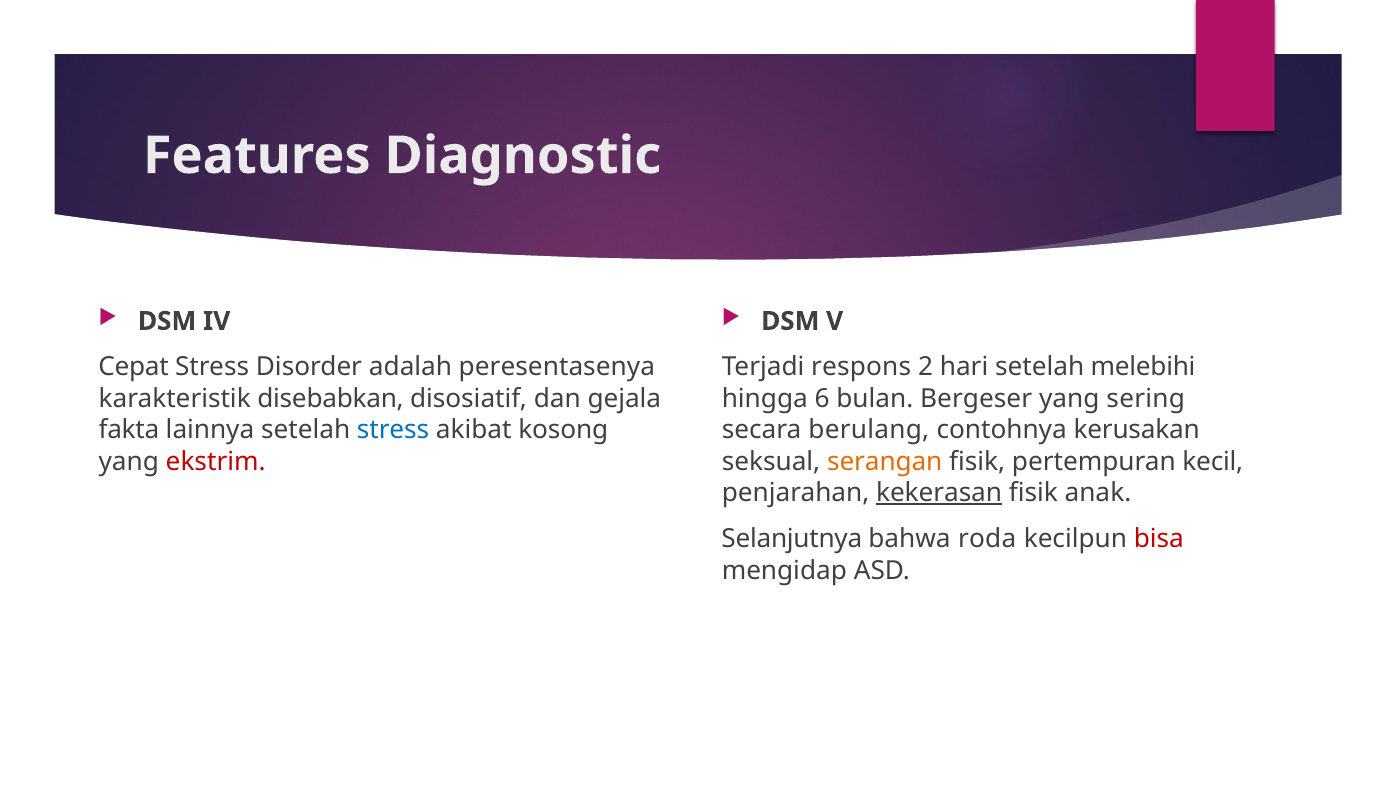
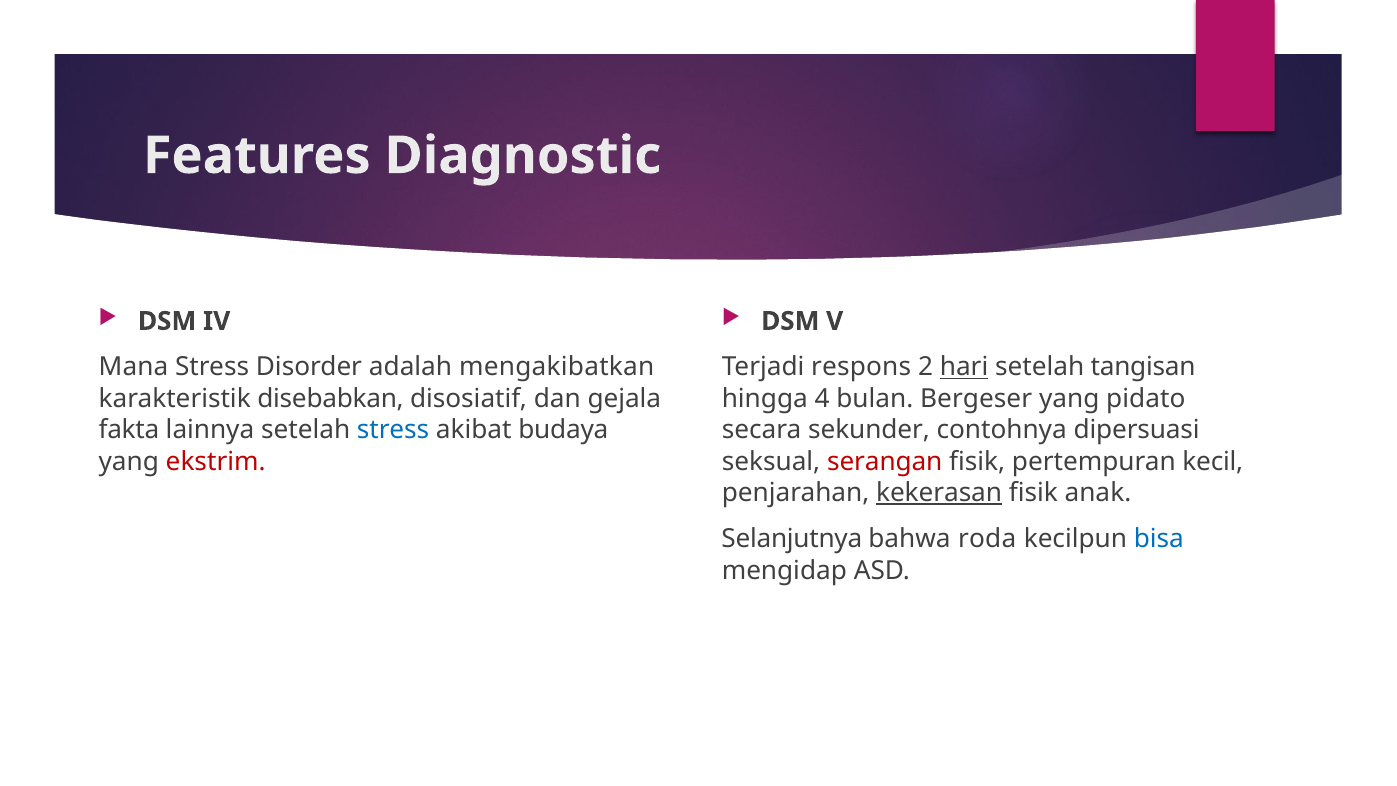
Cepat: Cepat -> Mana (133, 367)
peresentasenya: peresentasenya -> mengakibatkan (557, 367)
hari underline: none -> present (964, 367)
melebihi: melebihi -> tangisan (1143, 367)
6: 6 -> 4 (822, 399)
sering: sering -> pidato (1146, 399)
kosong: kosong -> budaya (563, 430)
berulang: berulang -> sekunder (869, 430)
kerusakan: kerusakan -> dipersuasi (1137, 430)
serangan colour: orange -> red (885, 461)
bisa colour: red -> blue (1159, 539)
